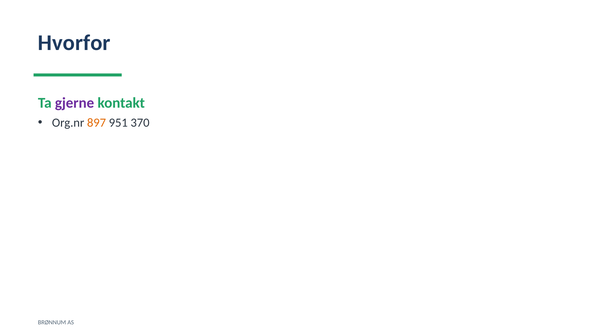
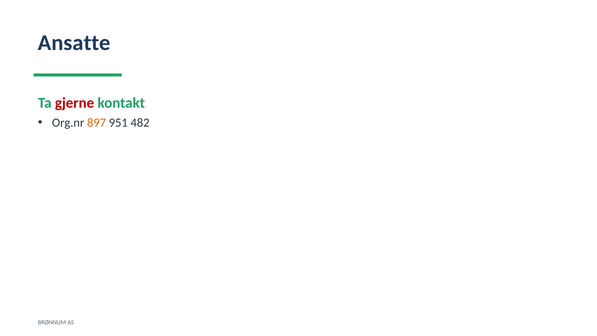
Hvorfor: Hvorfor -> Ansatte (74, 43)
gjerne colour: purple -> red (75, 103)
370: 370 -> 482 (140, 123)
